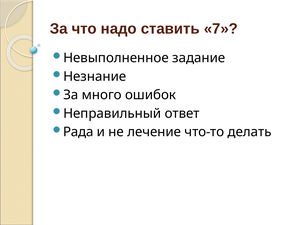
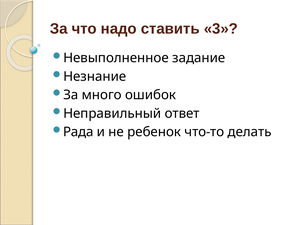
7: 7 -> 3 (221, 29)
лечение: лечение -> ребенок (154, 132)
